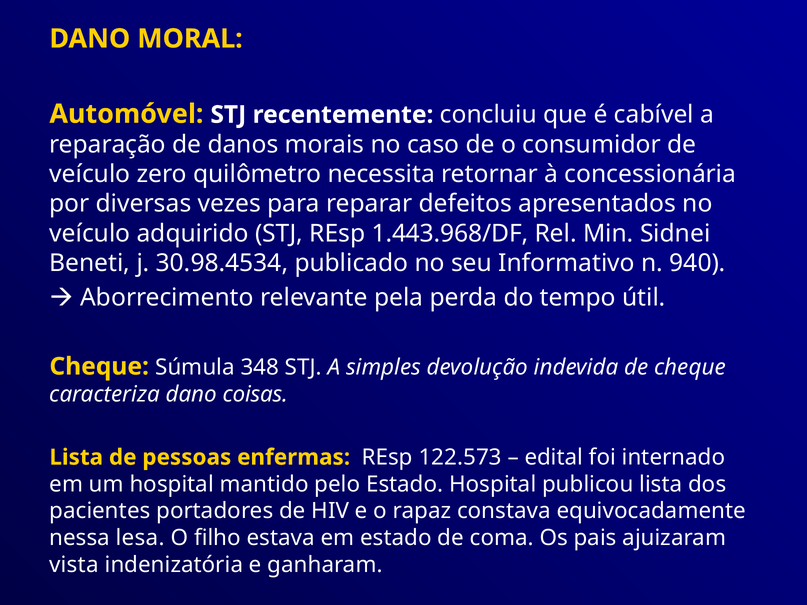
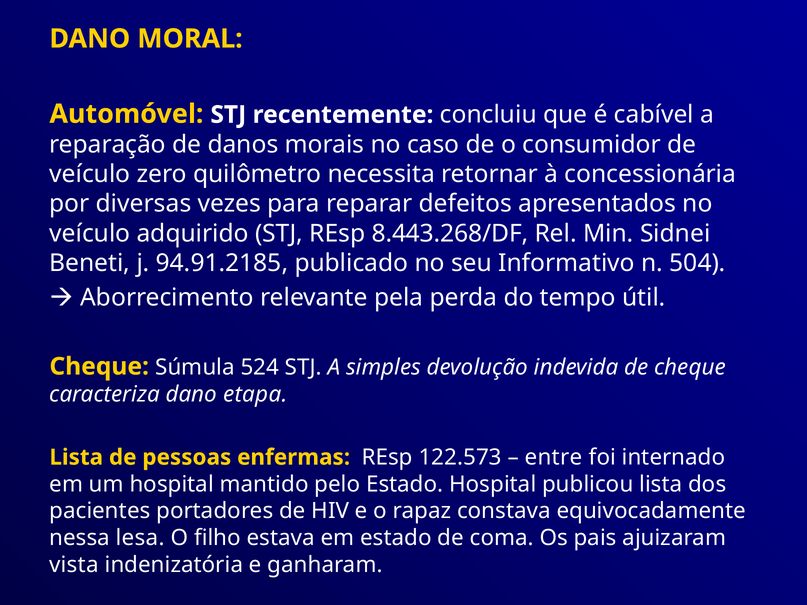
1.443.968/DF: 1.443.968/DF -> 8.443.268/DF (450, 234)
30.98.4534: 30.98.4534 -> 94.91.2185 (222, 263)
940: 940 -> 504 (697, 263)
348: 348 -> 524 (260, 367)
coisas: coisas -> etapa (255, 395)
edital: edital -> entre (554, 457)
